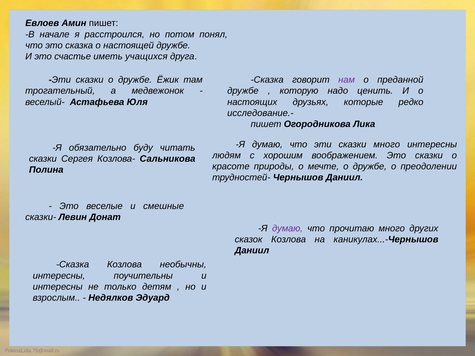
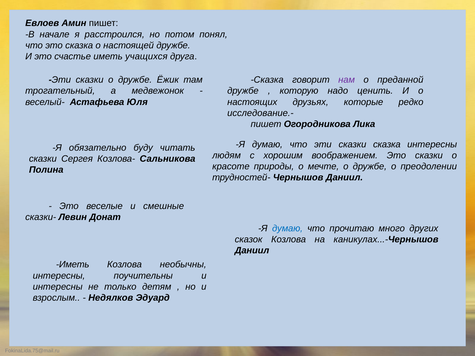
сказки много: много -> сказка (387, 144)
думаю colour: purple -> blue (287, 229)
Сказка: Сказка -> Иметь (73, 265)
